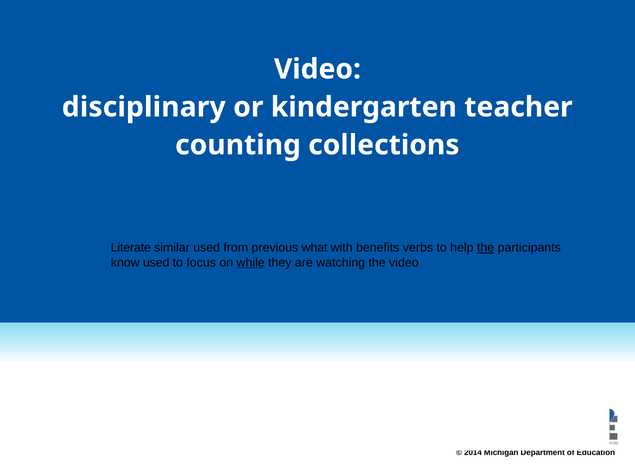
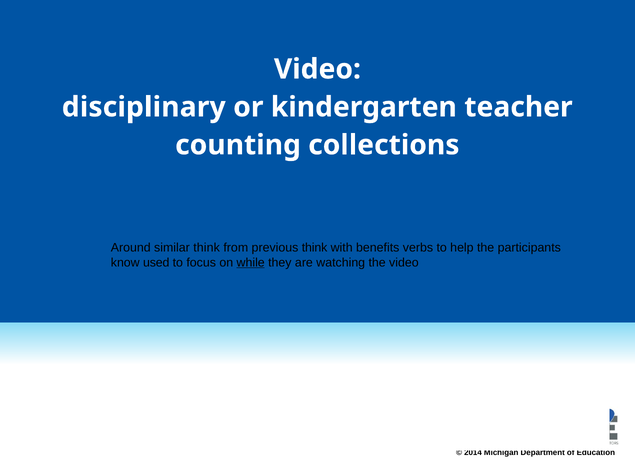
Literate: Literate -> Around (131, 248)
similar used: used -> think (207, 248)
previous what: what -> think (315, 248)
the underline: present -> none (486, 248)
